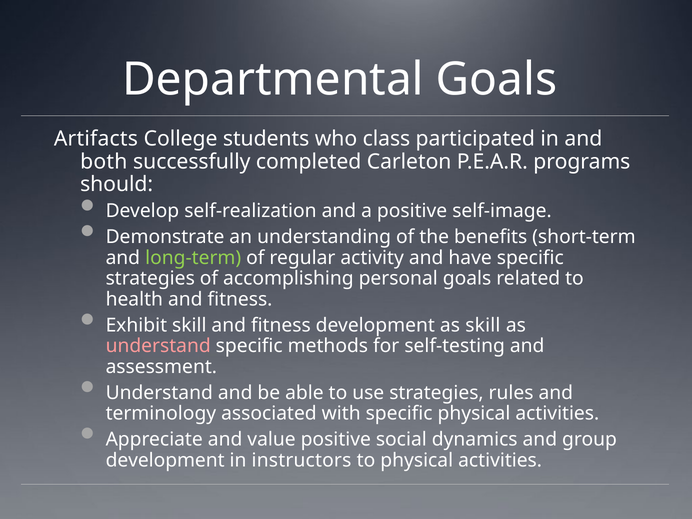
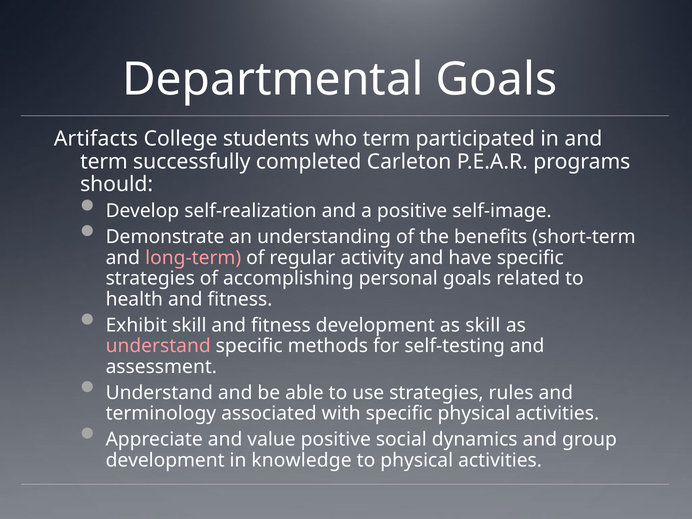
who class: class -> term (386, 139)
both: both -> term (104, 162)
long-term colour: light green -> pink (193, 258)
instructors: instructors -> knowledge (302, 460)
